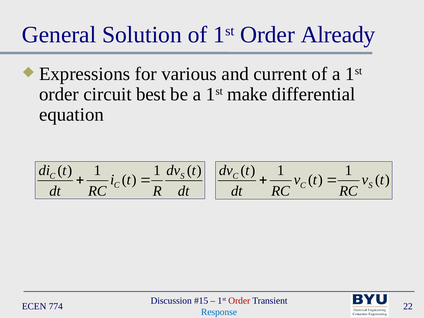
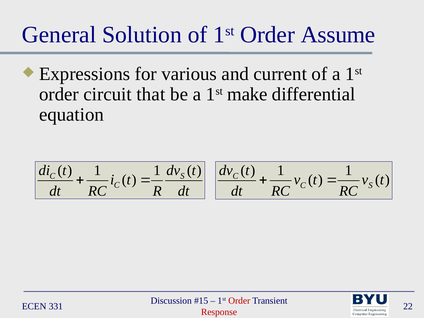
Already: Already -> Assume (338, 35)
best: best -> that (151, 94)
774: 774 -> 331 (56, 306)
Response colour: blue -> red (219, 312)
